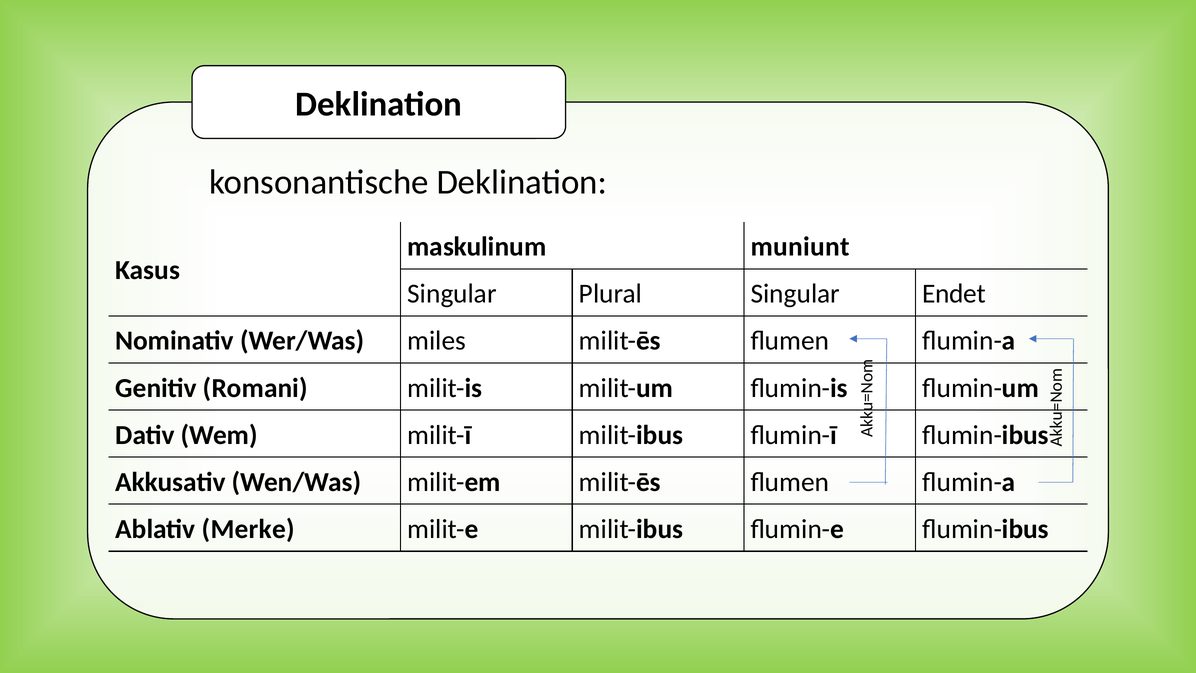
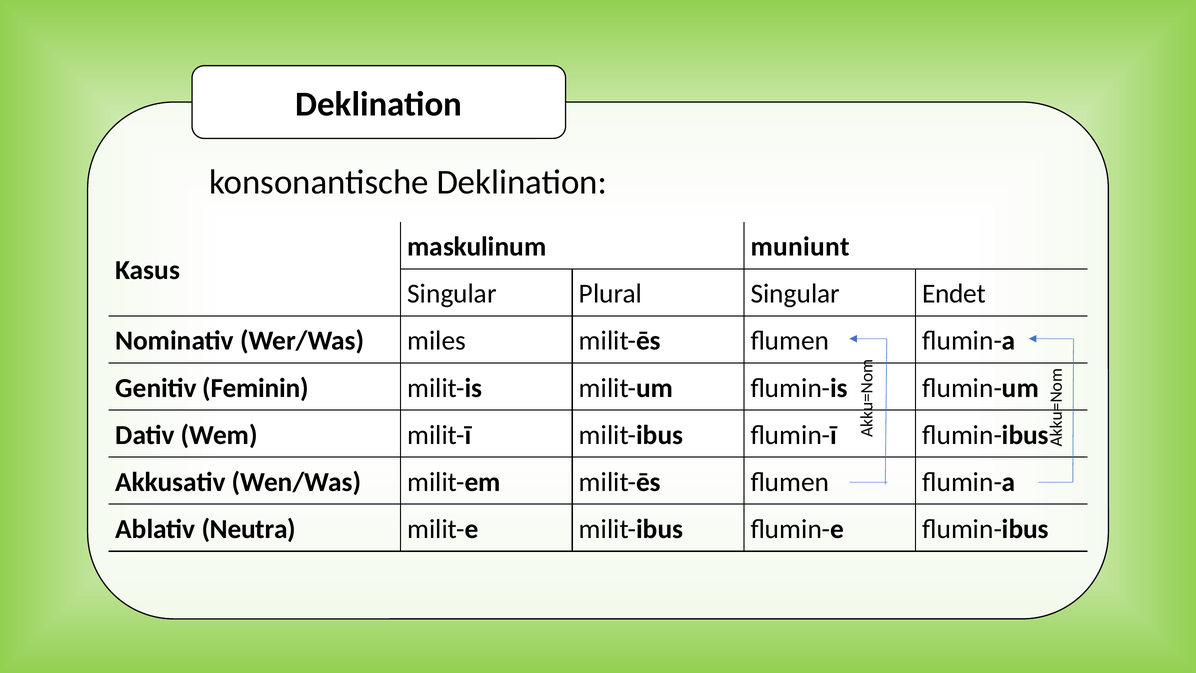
Romani: Romani -> Feminin (256, 388)
Merke: Merke -> Neutra (249, 529)
